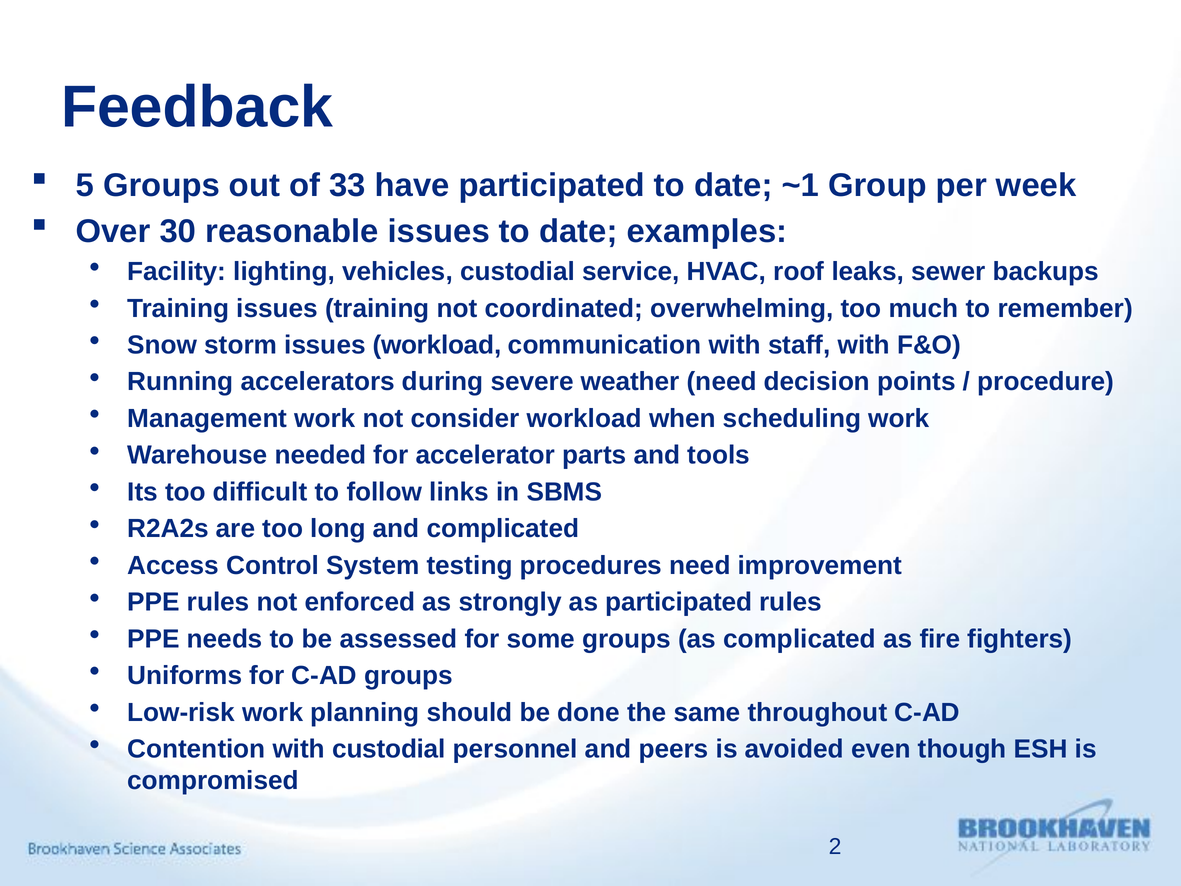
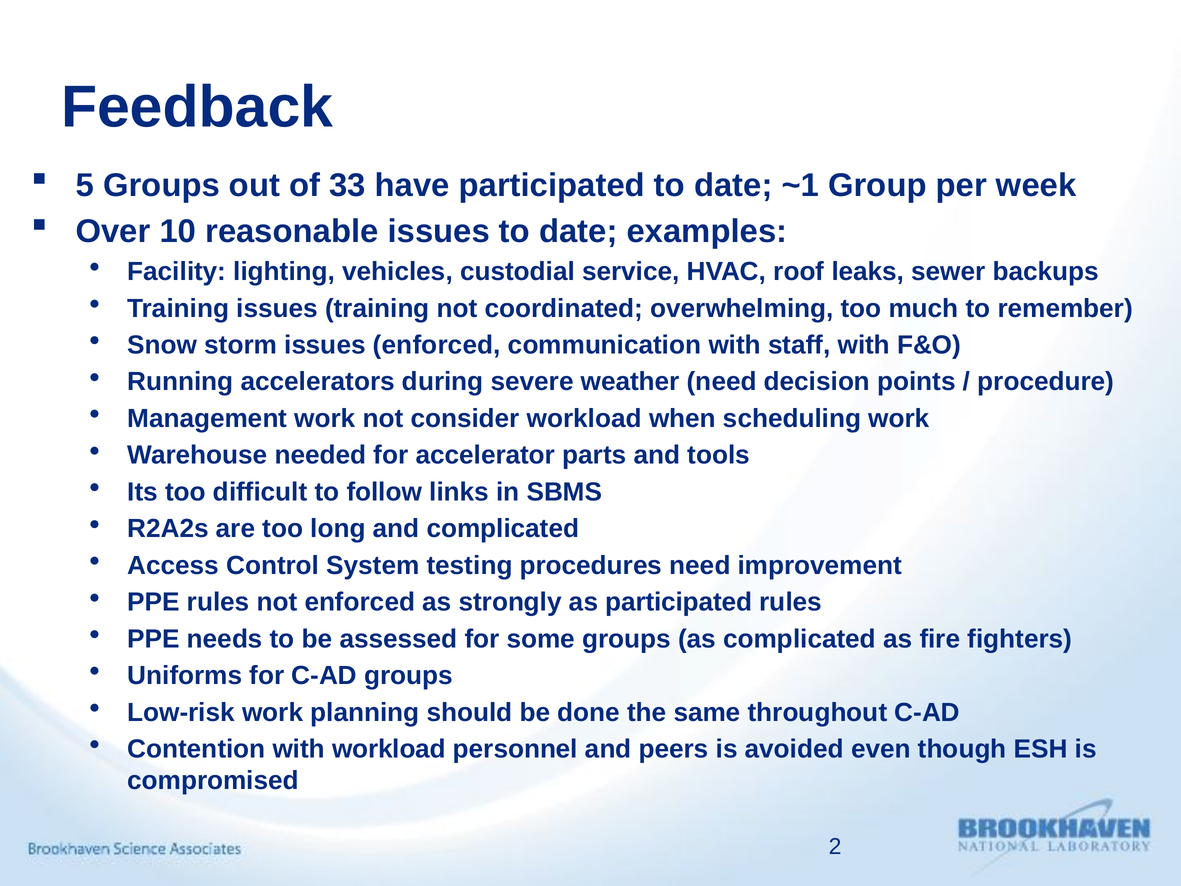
30: 30 -> 10 (178, 231)
issues workload: workload -> enforced (437, 345)
with custodial: custodial -> workload (389, 749)
